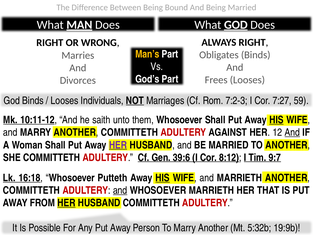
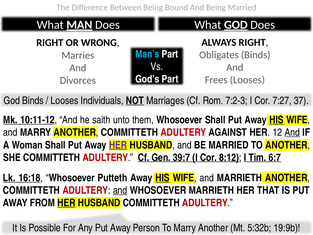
Man’s colour: yellow -> light blue (147, 54)
59: 59 -> 37 (301, 101)
39:6: 39:6 -> 39:7 (182, 157)
9:7: 9:7 -> 6:7 (275, 157)
